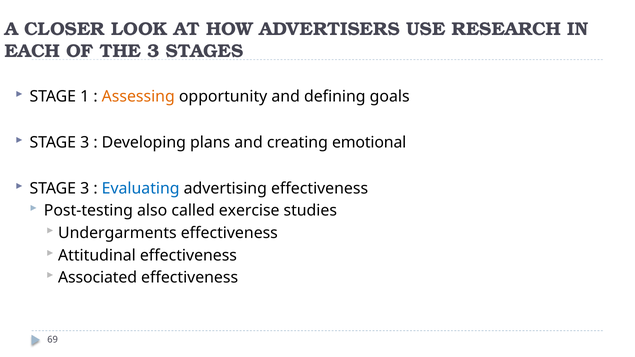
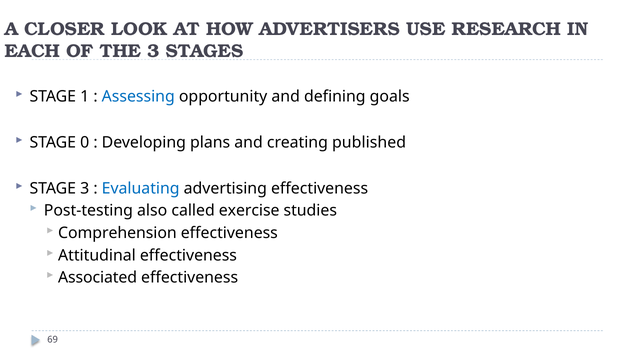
Assessing colour: orange -> blue (138, 96)
3: 3 -> 0 (85, 142)
emotional: emotional -> published (369, 142)
Undergarments: Undergarments -> Comprehension (117, 233)
